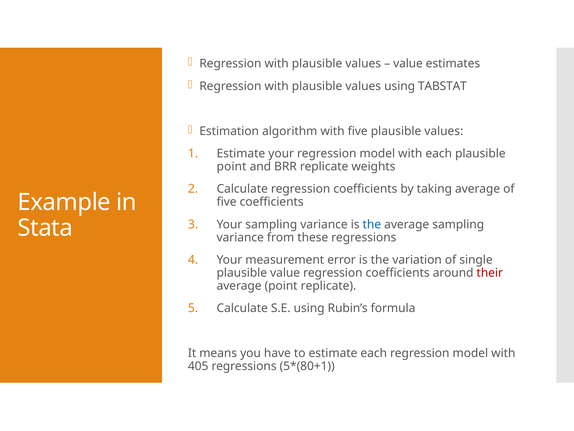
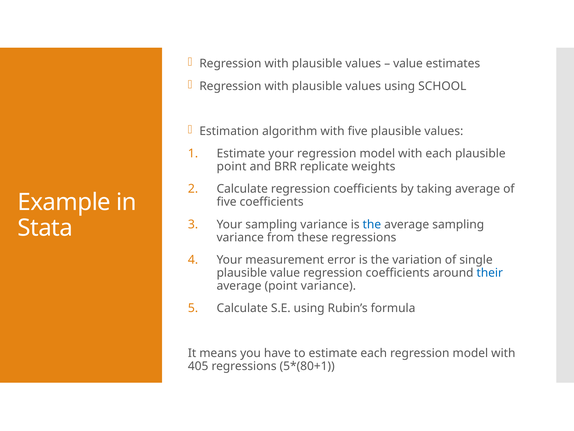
TABSTAT: TABSTAT -> SCHOOL (442, 86)
their colour: red -> blue (490, 273)
point replicate: replicate -> variance (328, 285)
